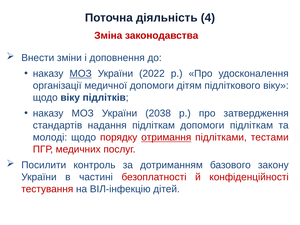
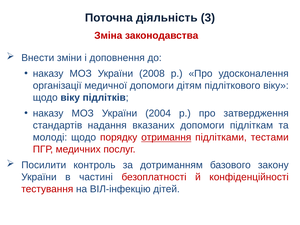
4: 4 -> 3 (208, 18)
МОЗ underline: present -> none (81, 74)
2022: 2022 -> 2008 (152, 74)
2038: 2038 -> 2004 (158, 113)
надання підліткам: підліткам -> вказаних (153, 125)
